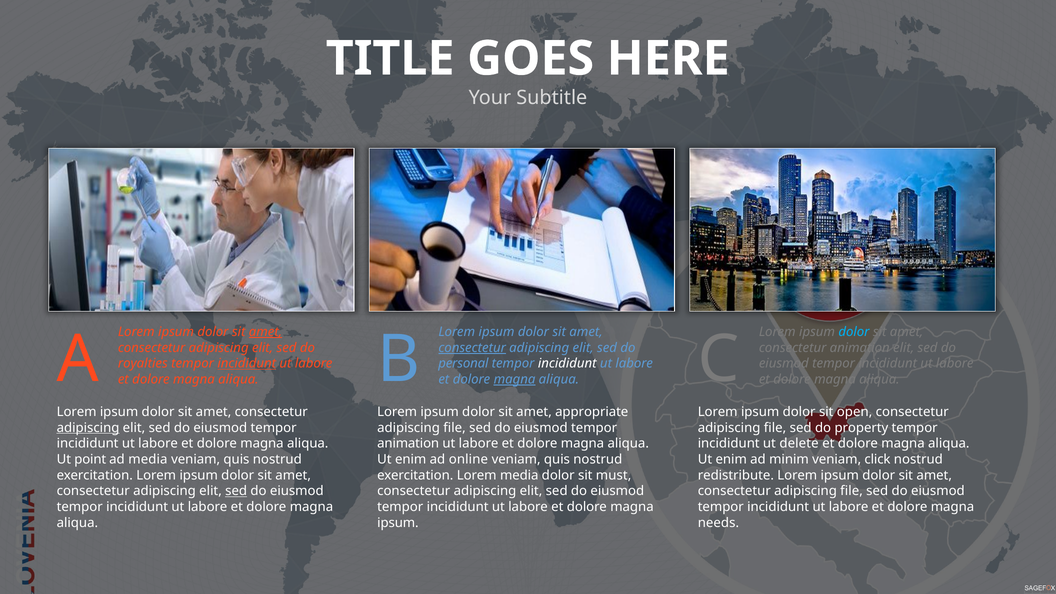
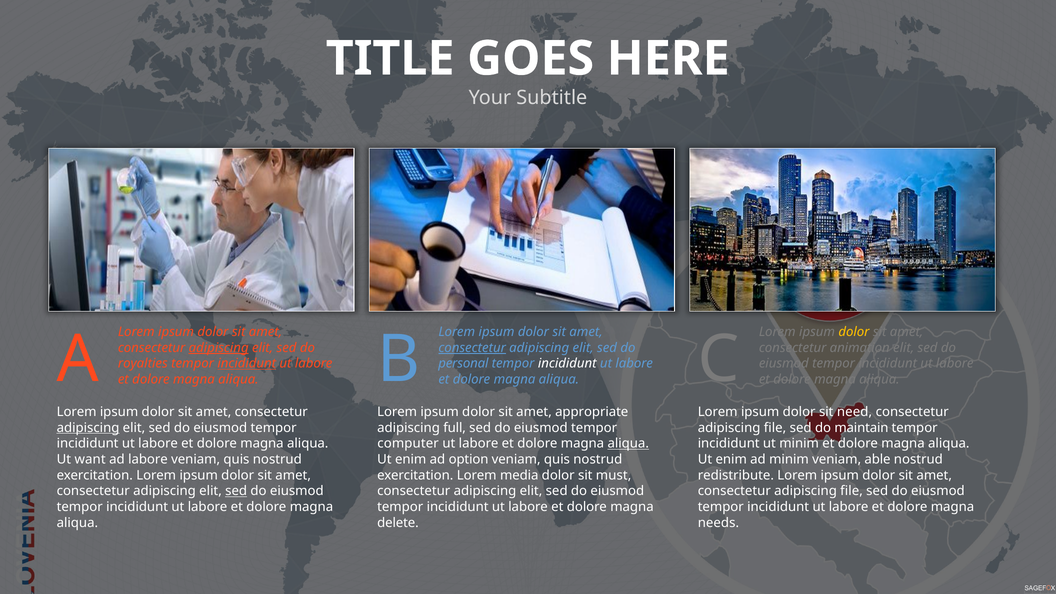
amet underline: present -> none (266, 332)
dolor colour: light blue -> yellow (854, 332)
adipiscing underline: none -> present (219, 348)
magna underline: present -> none (515, 379)
open: open -> need (855, 412)
file: file -> full (455, 428)
property: property -> maintain (861, 428)
animation: animation -> computer (408, 443)
aliqua underline: none -> present (628, 443)
ut delete: delete -> minim (799, 443)
point: point -> want (90, 459)
ad media: media -> labore (148, 459)
online: online -> option (469, 459)
click: click -> able (878, 459)
ipsum: ipsum -> delete (398, 523)
